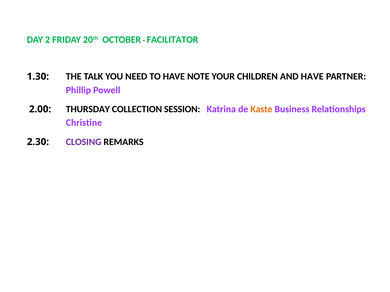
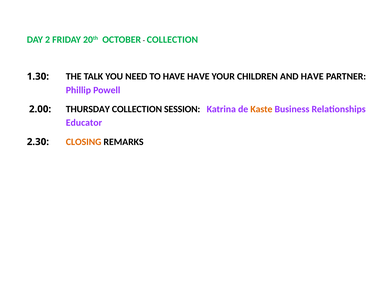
FACILITATOR: FACILITATOR -> COLLECTION (172, 40)
HAVE NOTE: NOTE -> HAVE (198, 77)
Christine: Christine -> Educator (84, 123)
CLOSING colour: purple -> orange (84, 142)
